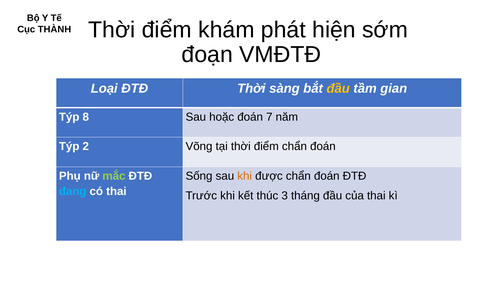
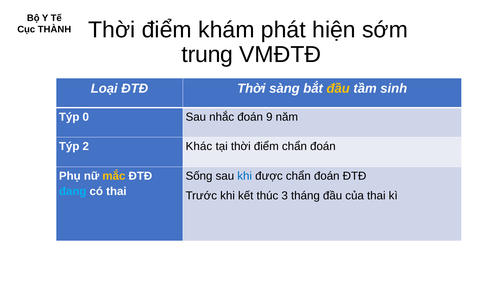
đoạn: đoạn -> trung (207, 55)
gian: gian -> sinh (394, 89)
8: 8 -> 0 (86, 117)
hoặc: hoặc -> nhắc (222, 117)
7: 7 -> 9 (269, 117)
Võng: Võng -> Khác (199, 146)
mắc colour: light green -> yellow (114, 176)
khi colour: orange -> blue (245, 176)
